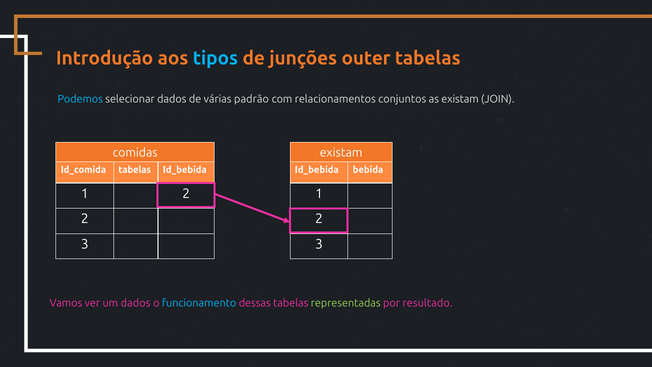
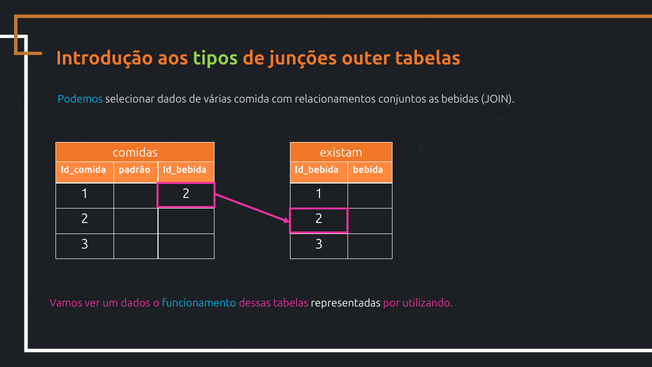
tipos colour: light blue -> light green (215, 58)
padrão: padrão -> comida (252, 99)
as existam: existam -> bebidas (460, 99)
tabelas: tabelas -> padrão (135, 170)
representadas colour: light green -> white (346, 303)
resultado: resultado -> utilizando (428, 303)
